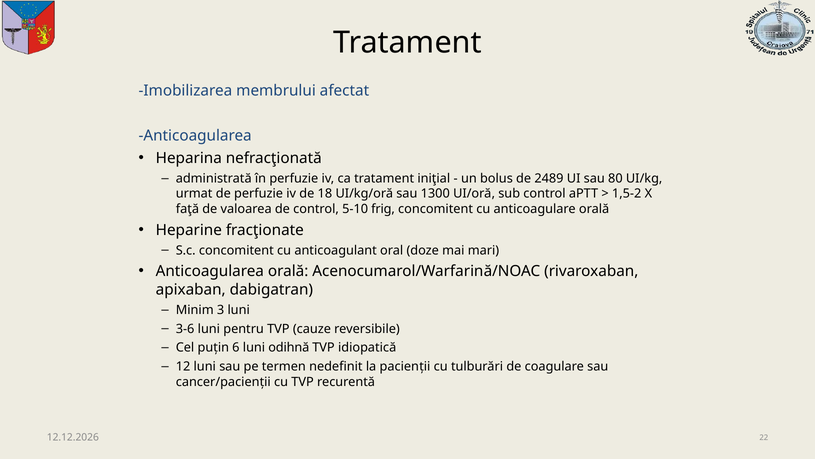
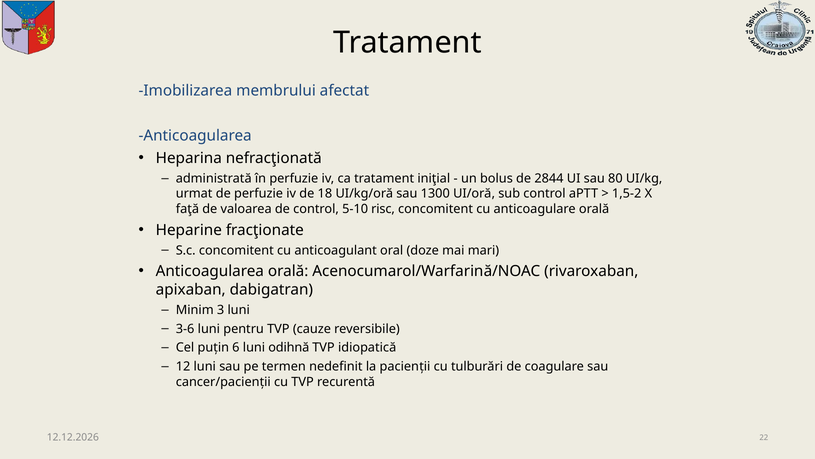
2489: 2489 -> 2844 (549, 178)
frig: frig -> risc (383, 209)
